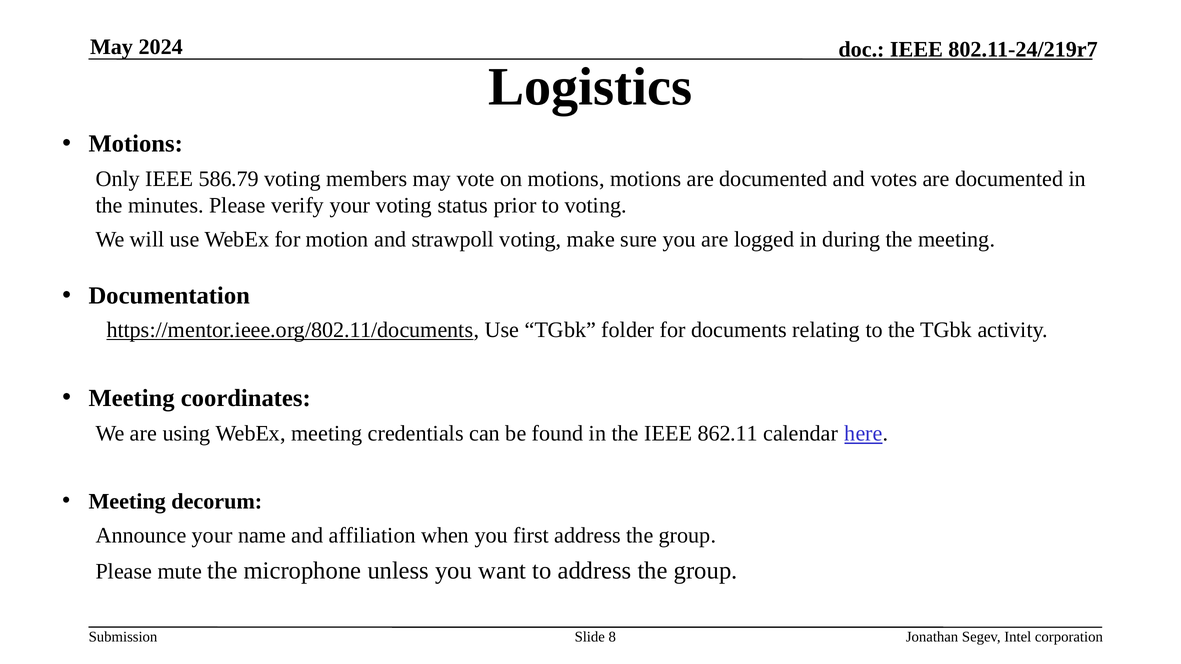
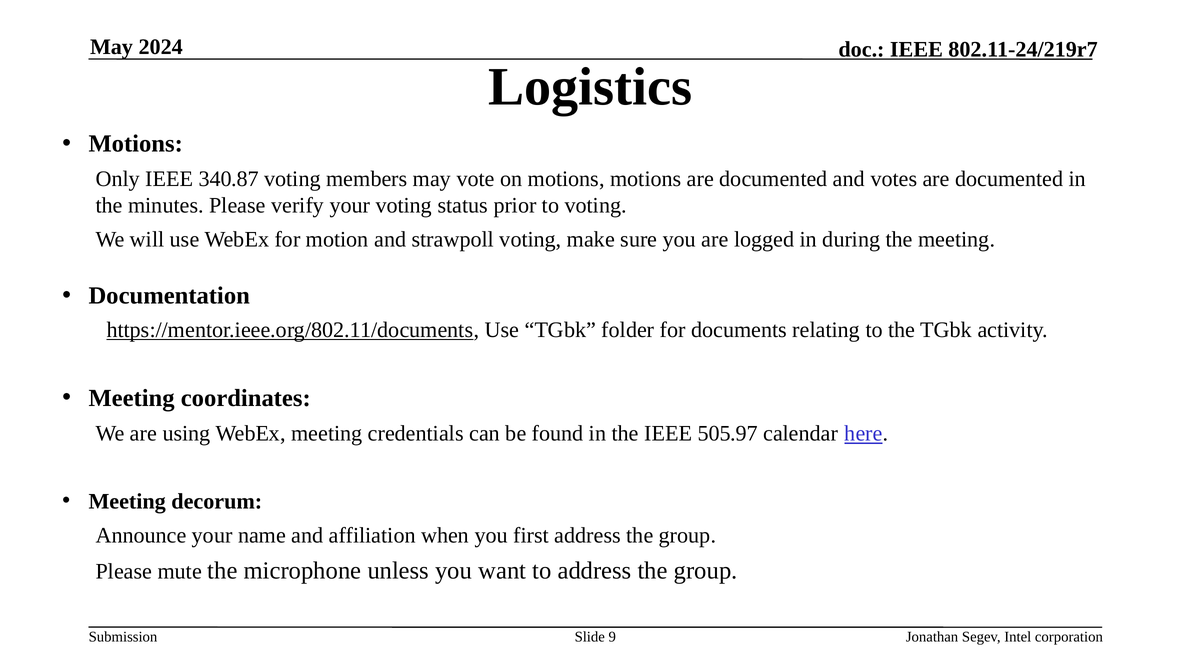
586.79: 586.79 -> 340.87 (229, 179)
862.11: 862.11 -> 505.97 (728, 434)
8: 8 -> 9 (612, 637)
